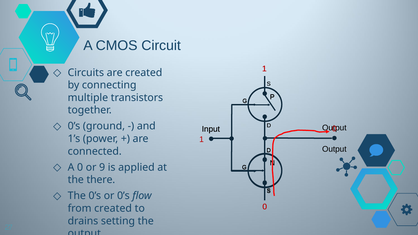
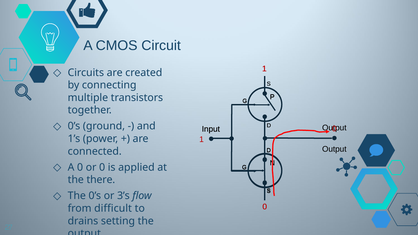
or 9: 9 -> 0 (102, 167)
or 0’s: 0’s -> 3’s (123, 196)
from created: created -> difficult (113, 208)
